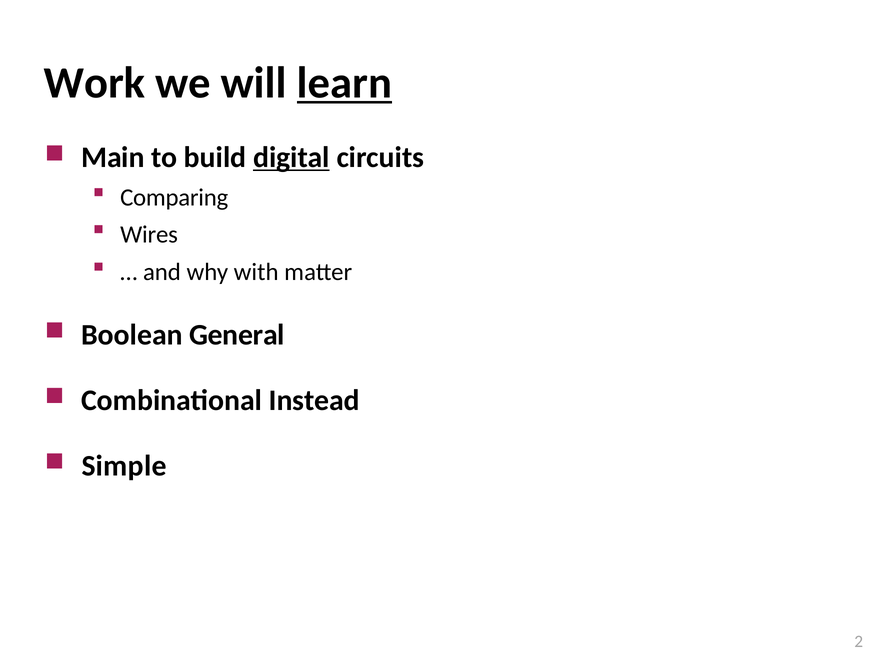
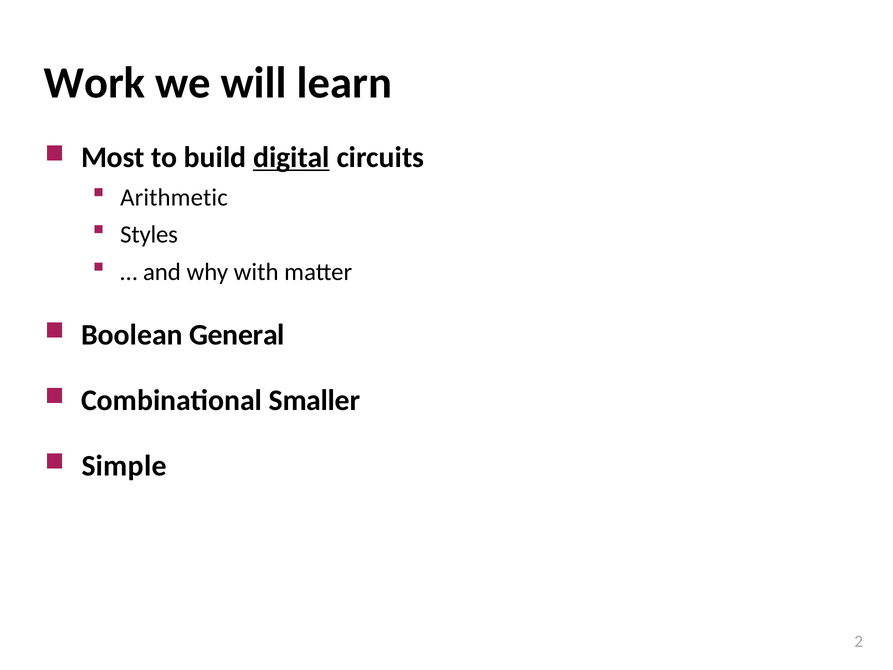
learn underline: present -> none (344, 83)
Main: Main -> Most (113, 157)
Comparing: Comparing -> Arithmetic (174, 197)
Wires: Wires -> Styles (149, 235)
Instead: Instead -> Smaller (314, 400)
